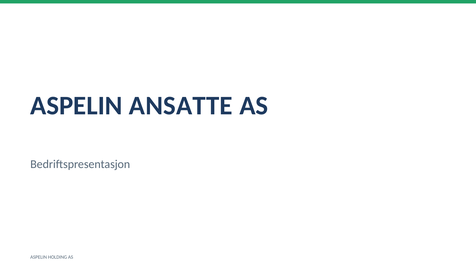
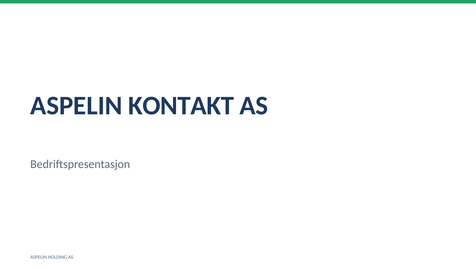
ANSATTE: ANSATTE -> KONTAKT (181, 106)
